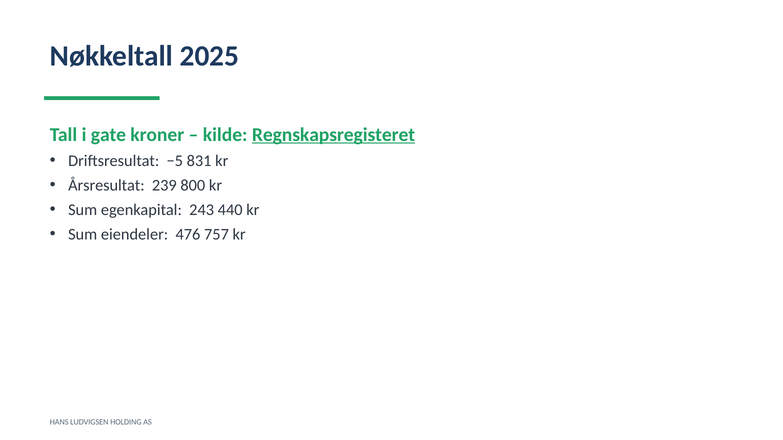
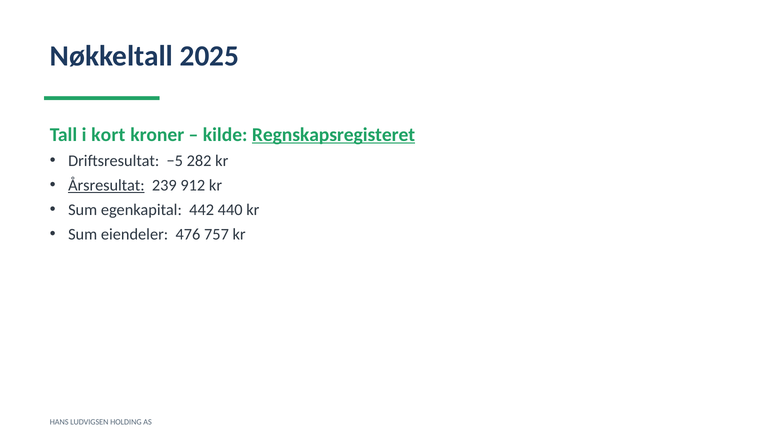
gate: gate -> kort (108, 135)
831: 831 -> 282 (199, 161)
Årsresultat underline: none -> present (106, 185)
800: 800 -> 912 (193, 185)
243: 243 -> 442 (202, 210)
